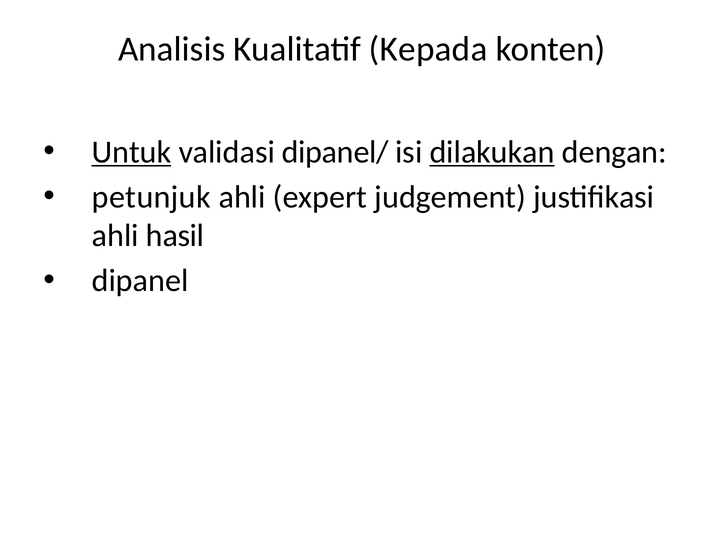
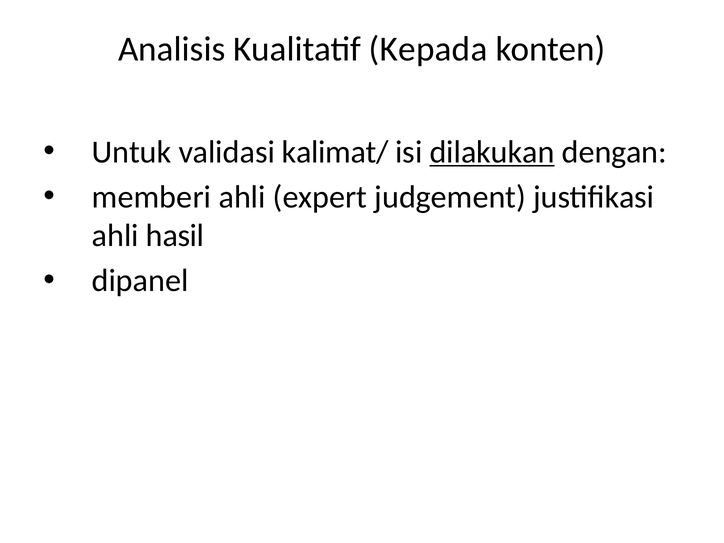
Untuk underline: present -> none (131, 152)
dipanel/: dipanel/ -> kalimat/ (335, 152)
petunjuk: petunjuk -> memberi (151, 197)
